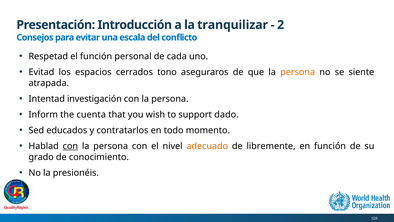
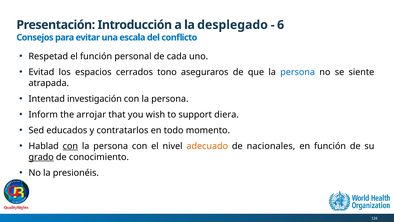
tranquilizar: tranquilizar -> desplegado (233, 25)
2: 2 -> 6 (281, 25)
persona colour: orange -> blue (298, 72)
cuenta: cuenta -> arrojar (91, 114)
dado: dado -> diera (227, 114)
libremente: libremente -> nacionales (271, 146)
grado underline: none -> present (41, 157)
